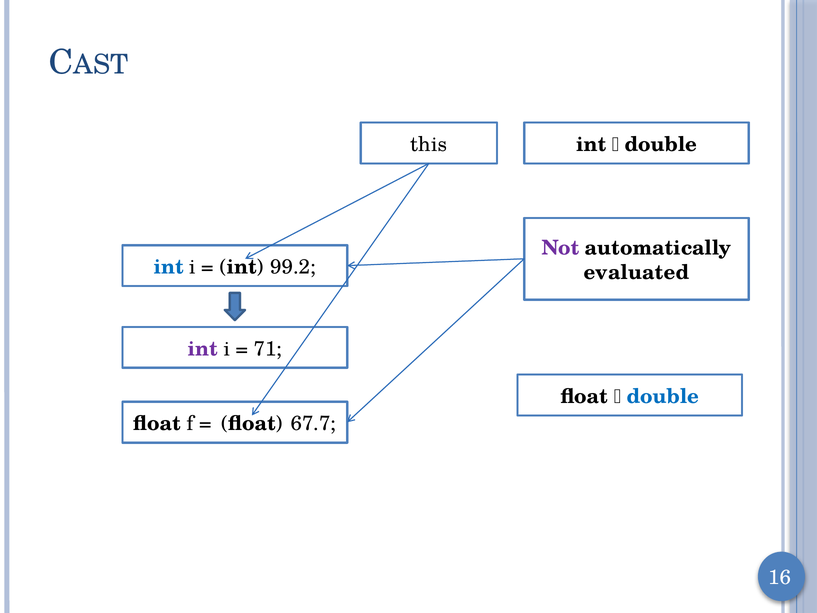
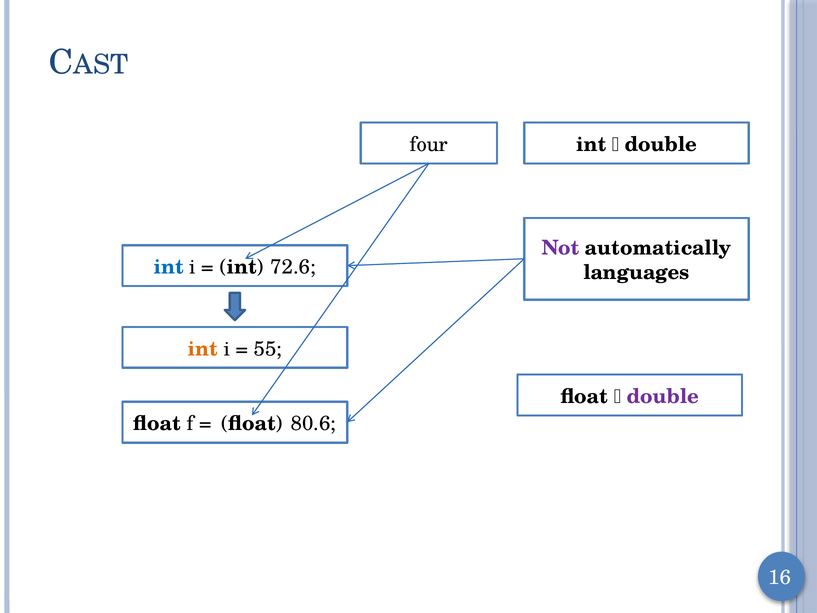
this: this -> four (429, 144)
99.2: 99.2 -> 72.6 (293, 267)
evaluated: evaluated -> languages (637, 272)
int colour: purple -> orange (203, 349)
71: 71 -> 55 (268, 349)
double colour: blue -> purple (663, 396)
67.7: 67.7 -> 80.6 (313, 424)
